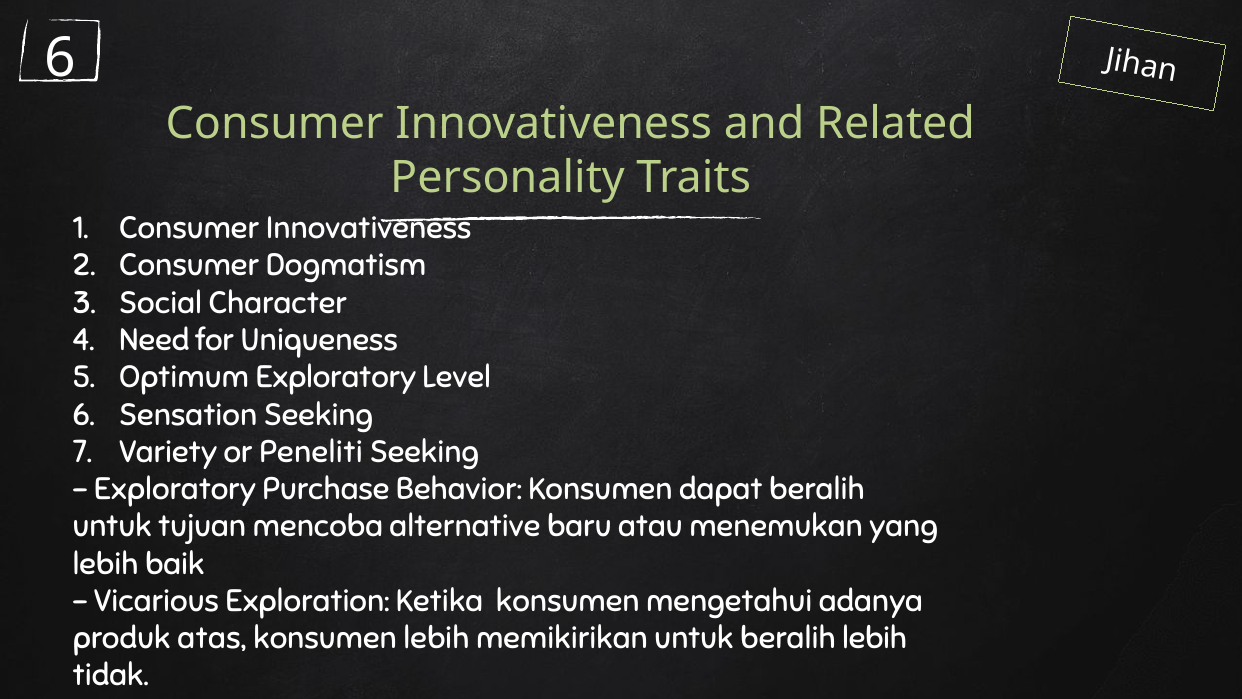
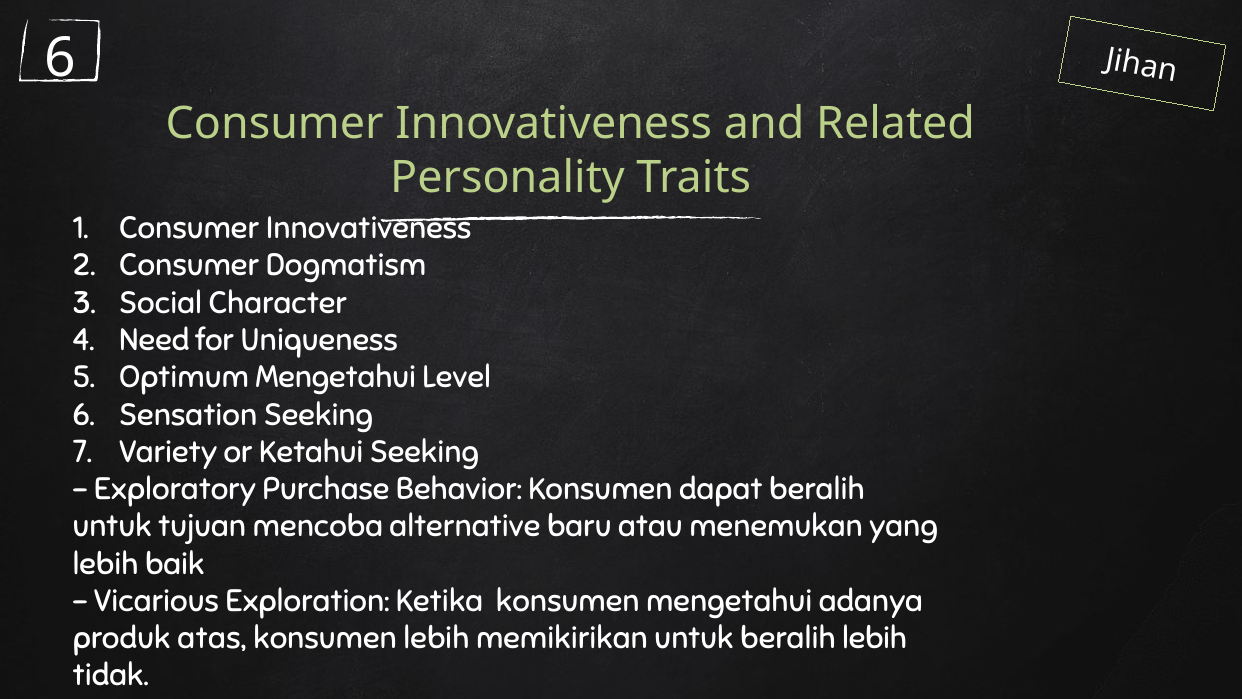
Optimum Exploratory: Exploratory -> Mengetahui (336, 377)
Peneliti: Peneliti -> Ketahui (311, 452)
